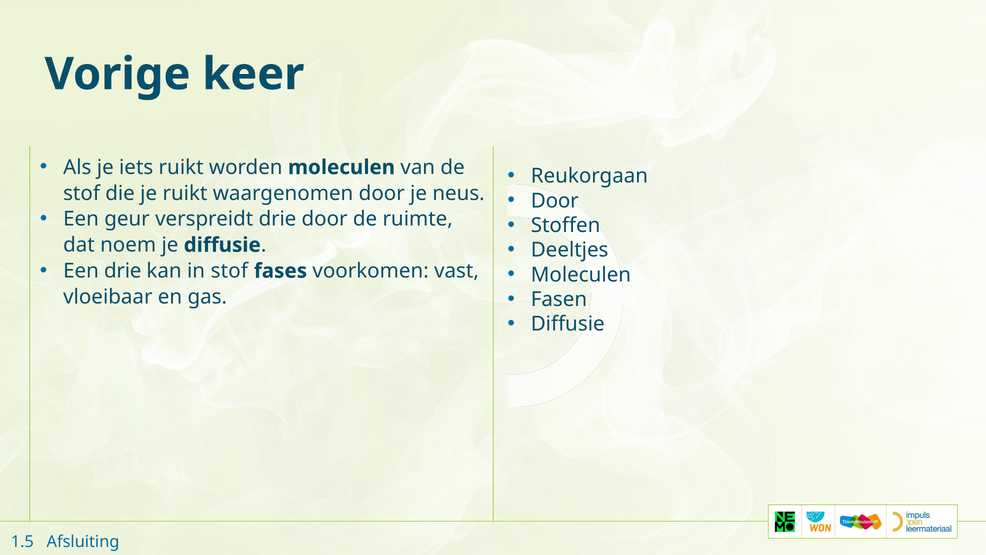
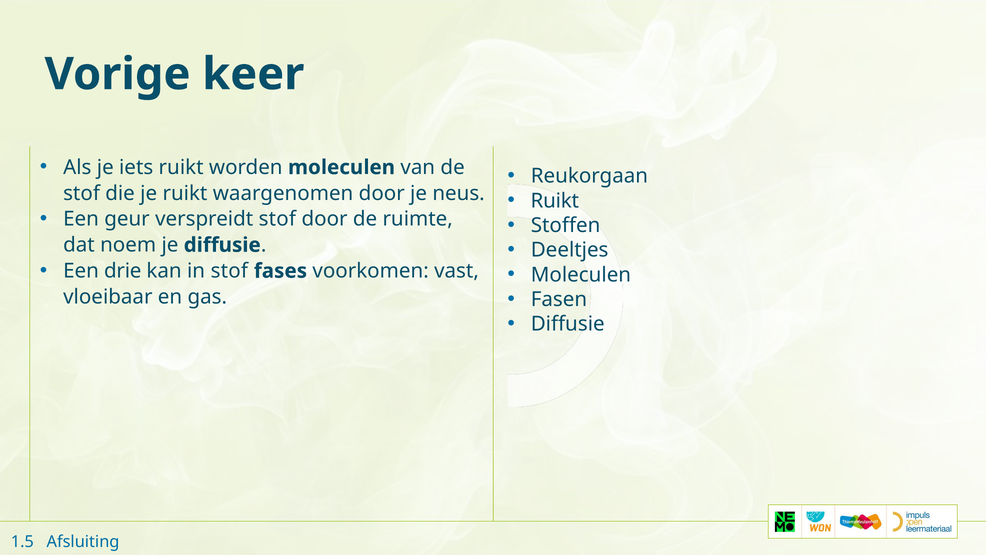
Door: Door -> Ruikt (555, 201)
verspreidt drie: drie -> stof (277, 219)
